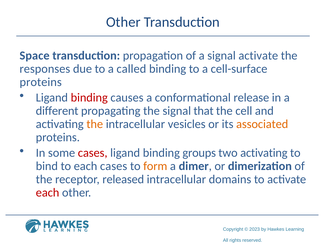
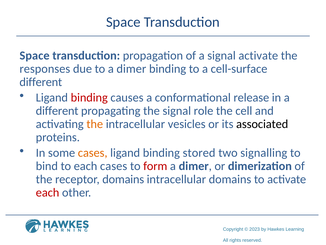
Other: Other -> Space (123, 22)
to a called: called -> dimer (131, 69)
proteins: proteins -> different (41, 82)
that: that -> role (204, 111)
associated colour: orange -> black (262, 124)
cases colour: red -> orange (93, 153)
groups: groups -> stored (199, 153)
two activating: activating -> signalling (264, 153)
form colour: orange -> red (155, 166)
receptor released: released -> domains (123, 179)
